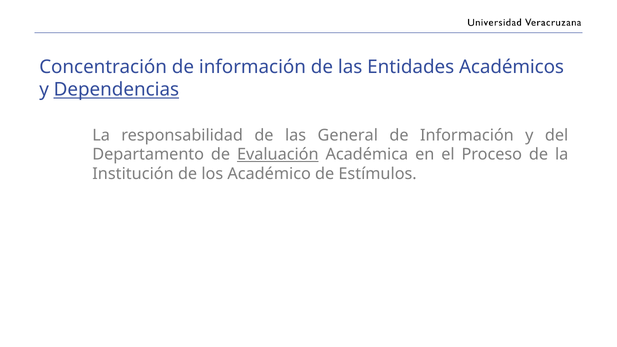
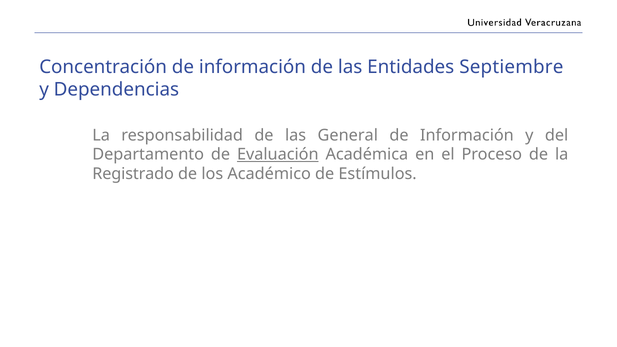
Académicos: Académicos -> Septiembre (511, 67)
Dependencias underline: present -> none (116, 90)
Institución: Institución -> Registrado (133, 174)
